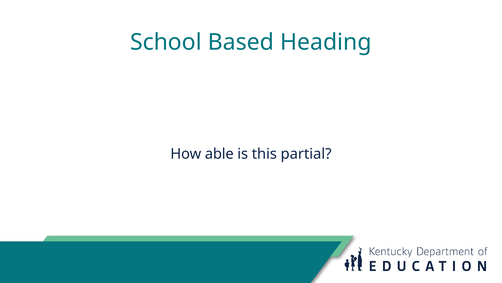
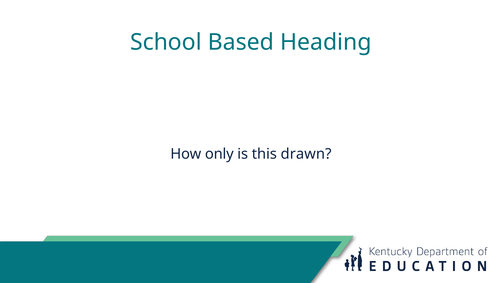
able: able -> only (219, 154)
partial: partial -> drawn (306, 154)
